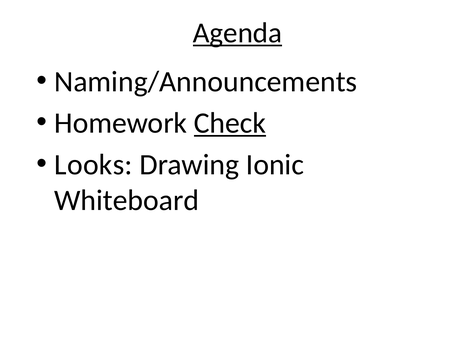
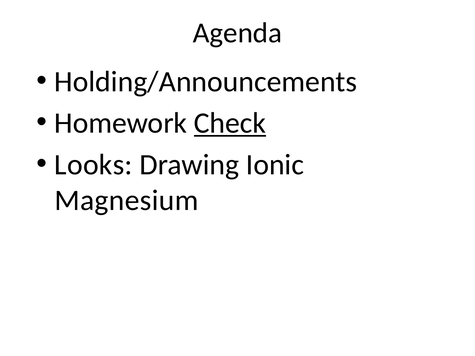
Agenda underline: present -> none (237, 33)
Naming/Announcements: Naming/Announcements -> Holding/Announcements (206, 82)
Whiteboard: Whiteboard -> Magnesium (126, 200)
